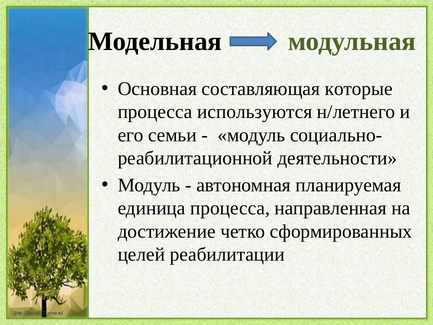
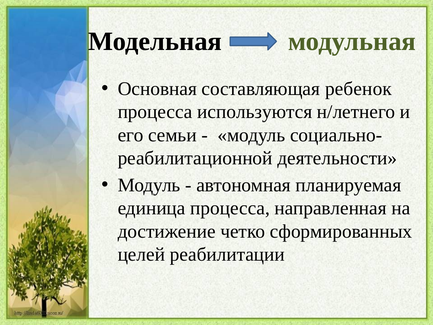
которые: которые -> ребенок (359, 89)
